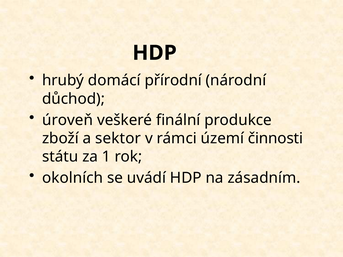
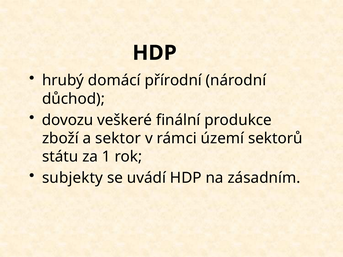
úroveň: úroveň -> dovozu (68, 120)
činnosti: činnosti -> sektorů (275, 138)
okolních: okolních -> subjekty (73, 178)
